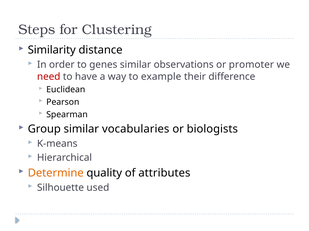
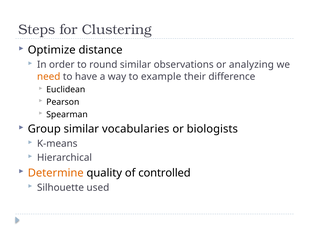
Similarity: Similarity -> Optimize (52, 50)
genes: genes -> round (103, 65)
promoter: promoter -> analyzing (251, 65)
need colour: red -> orange (49, 77)
attributes: attributes -> controlled (164, 174)
